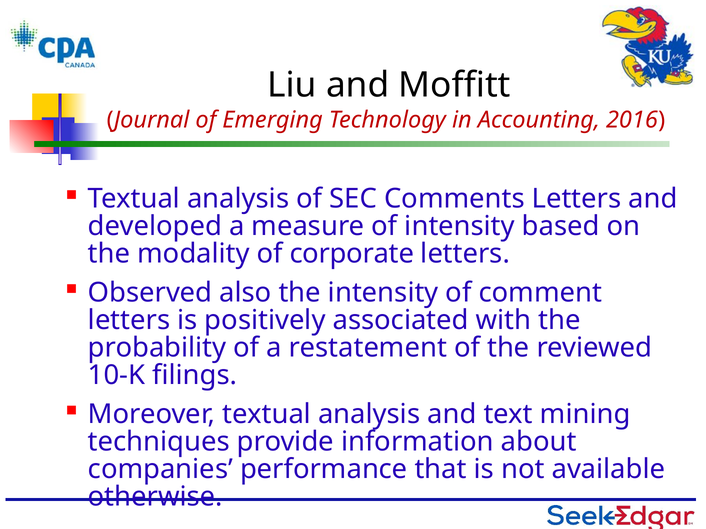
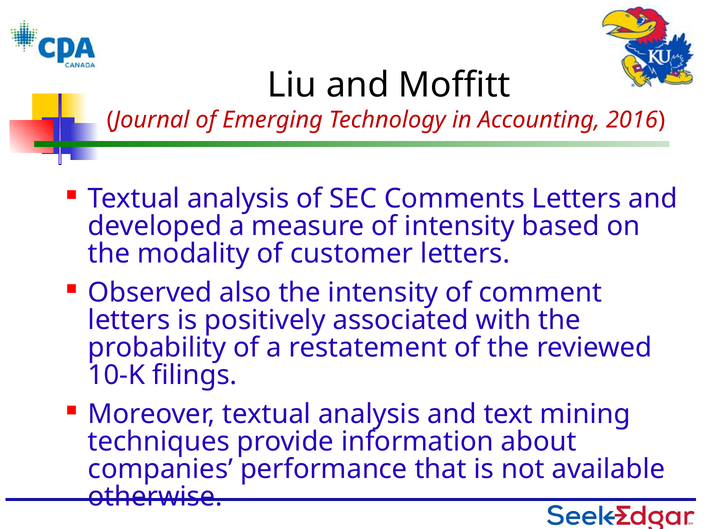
corporate: corporate -> customer (352, 254)
